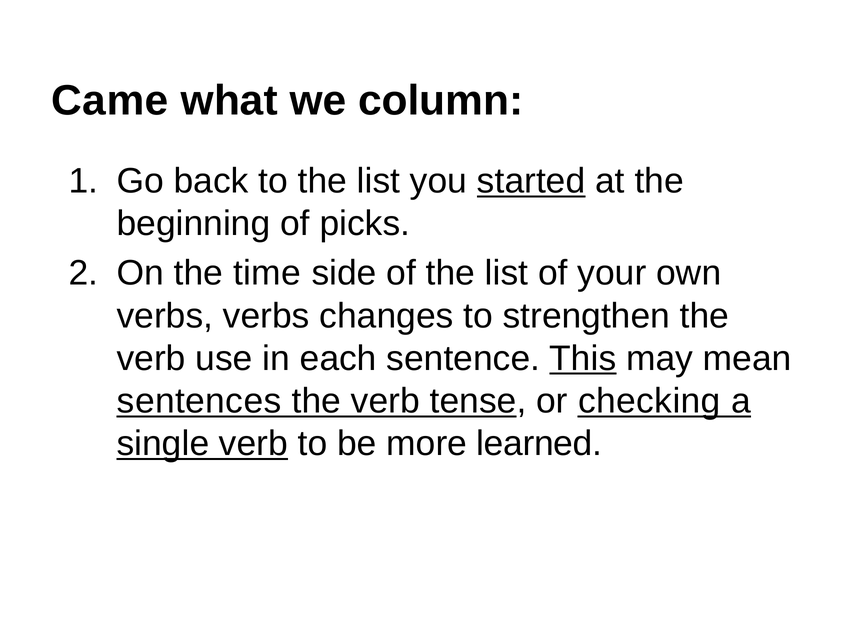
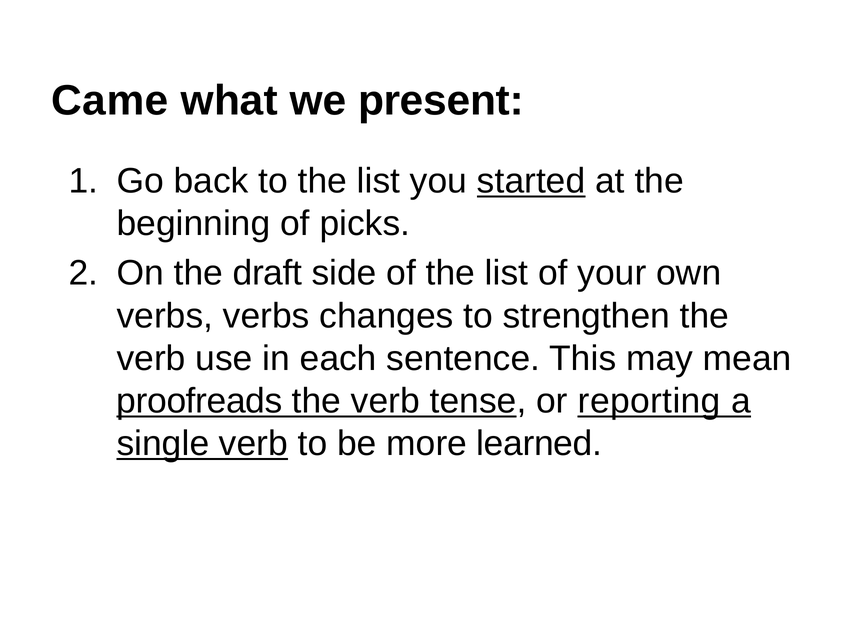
column: column -> present (441, 101)
time: time -> draft (267, 273)
This underline: present -> none (583, 358)
sentences: sentences -> proofreads (199, 401)
checking: checking -> reporting (649, 401)
